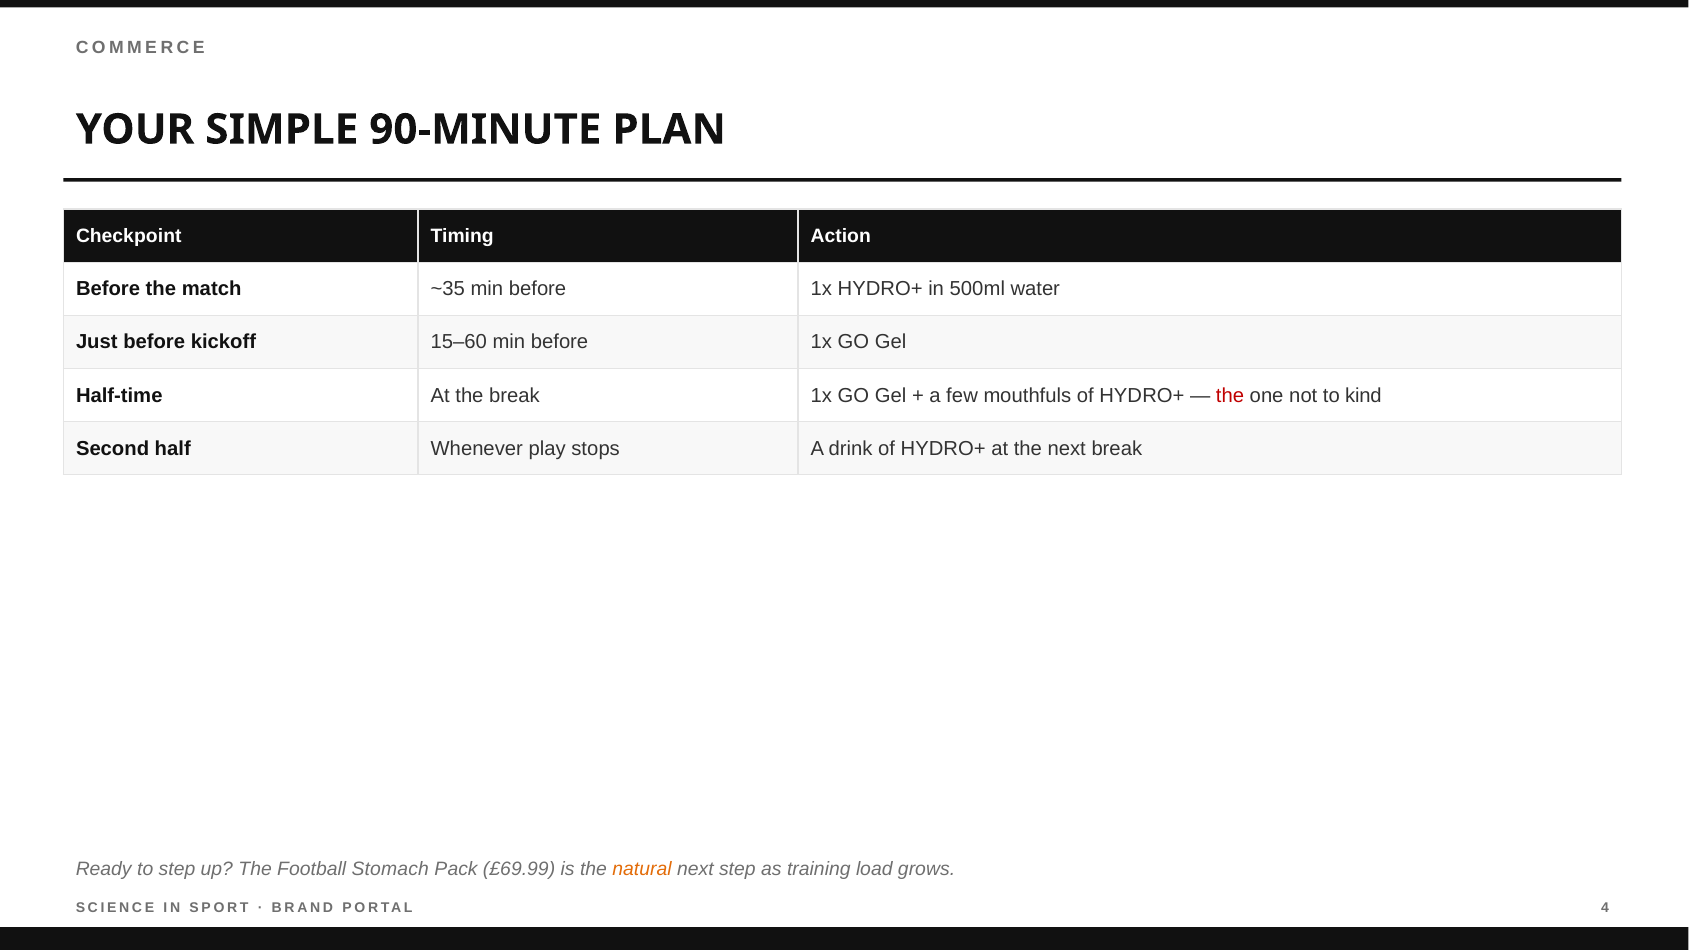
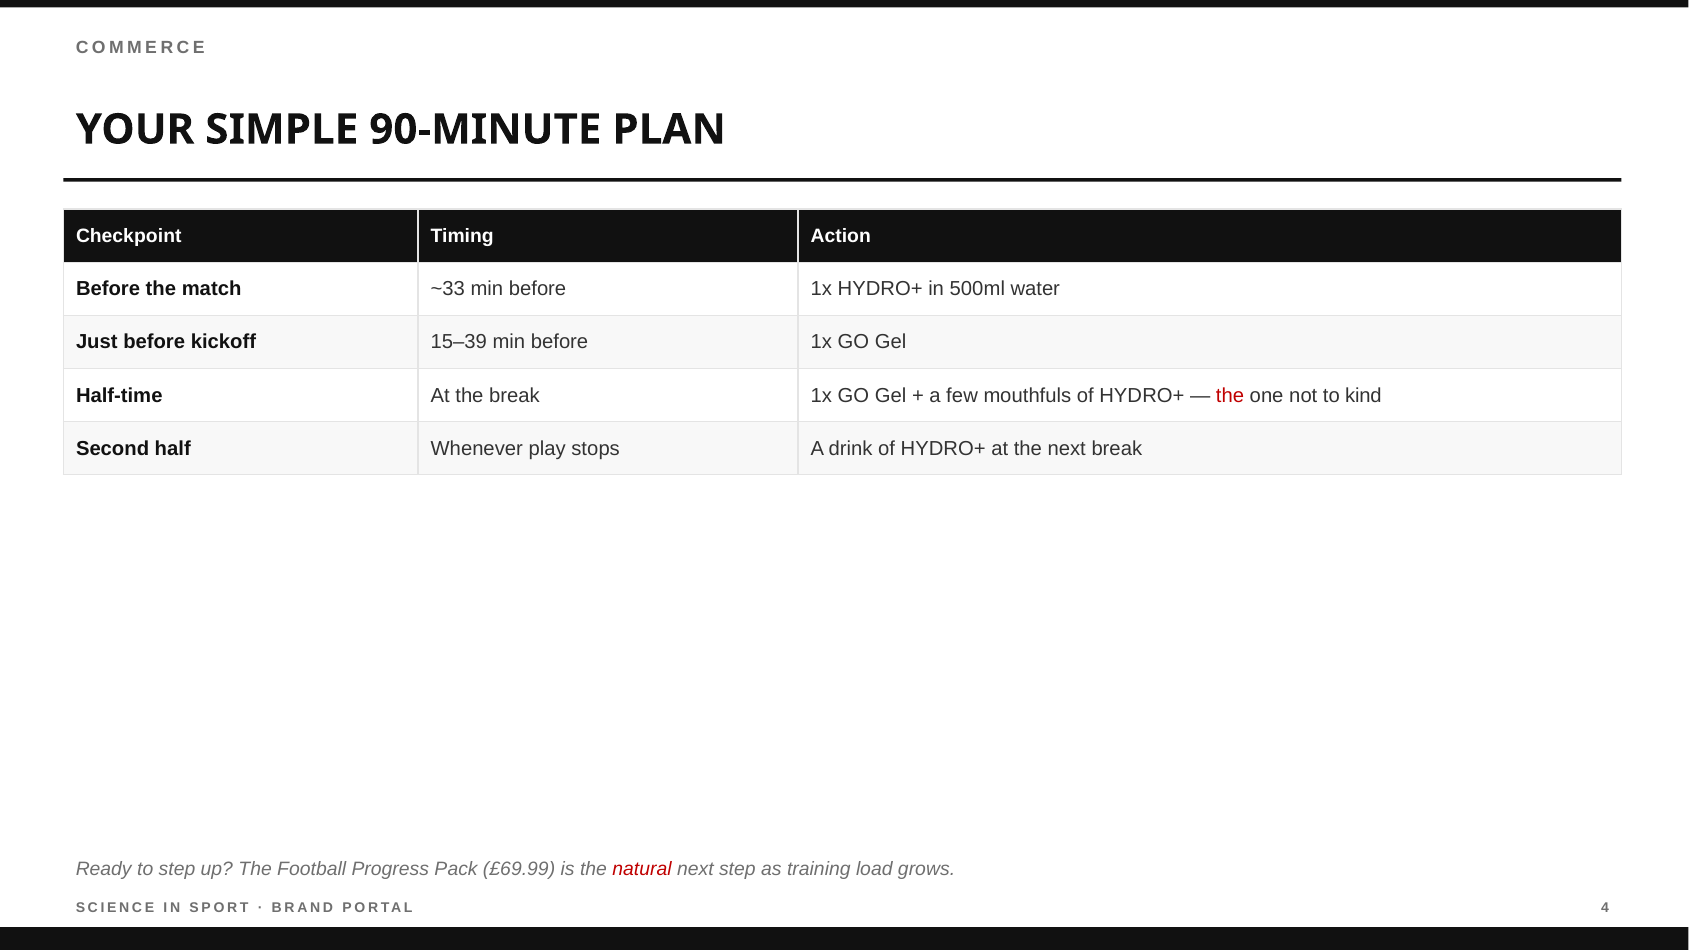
~35: ~35 -> ~33 (448, 289)
15–60: 15–60 -> 15–39 (459, 342)
Stomach: Stomach -> Progress (390, 869)
natural colour: orange -> red (642, 869)
